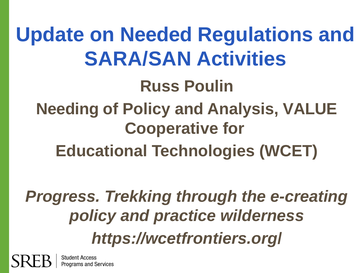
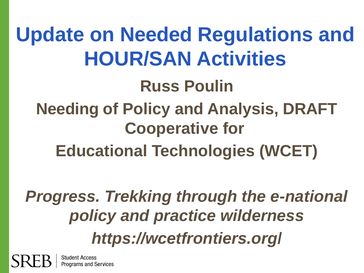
SARA/SAN: SARA/SAN -> HOUR/SAN (138, 59)
VALUE: VALUE -> DRAFT (310, 109)
e-creating: e-creating -> e-national (309, 196)
